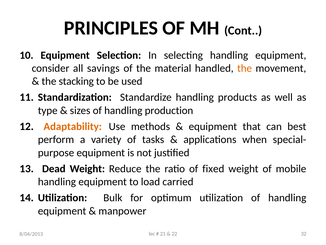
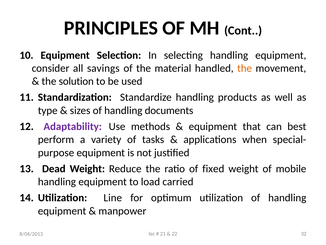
stacking: stacking -> solution (76, 81)
production: production -> documents (169, 110)
Adaptability colour: orange -> purple (73, 126)
Bulk: Bulk -> Line (113, 197)
